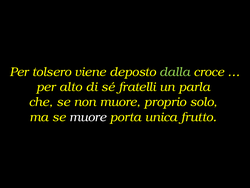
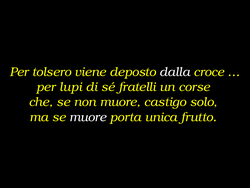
dalla colour: light green -> white (175, 72)
alto: alto -> lupi (71, 87)
parla: parla -> corse (194, 87)
proprio: proprio -> castigo (165, 102)
